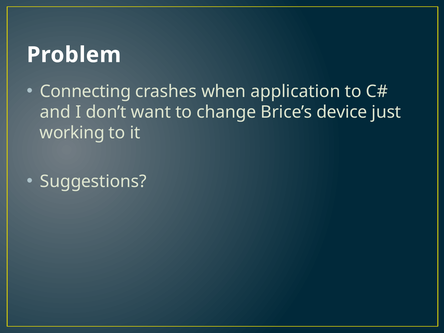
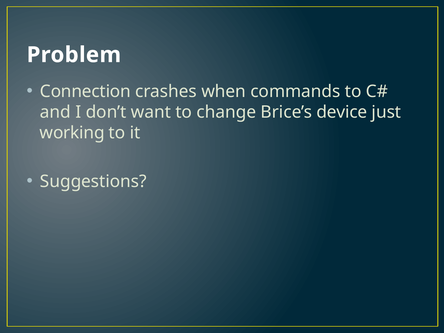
Connecting: Connecting -> Connection (85, 91)
application: application -> commands (295, 91)
